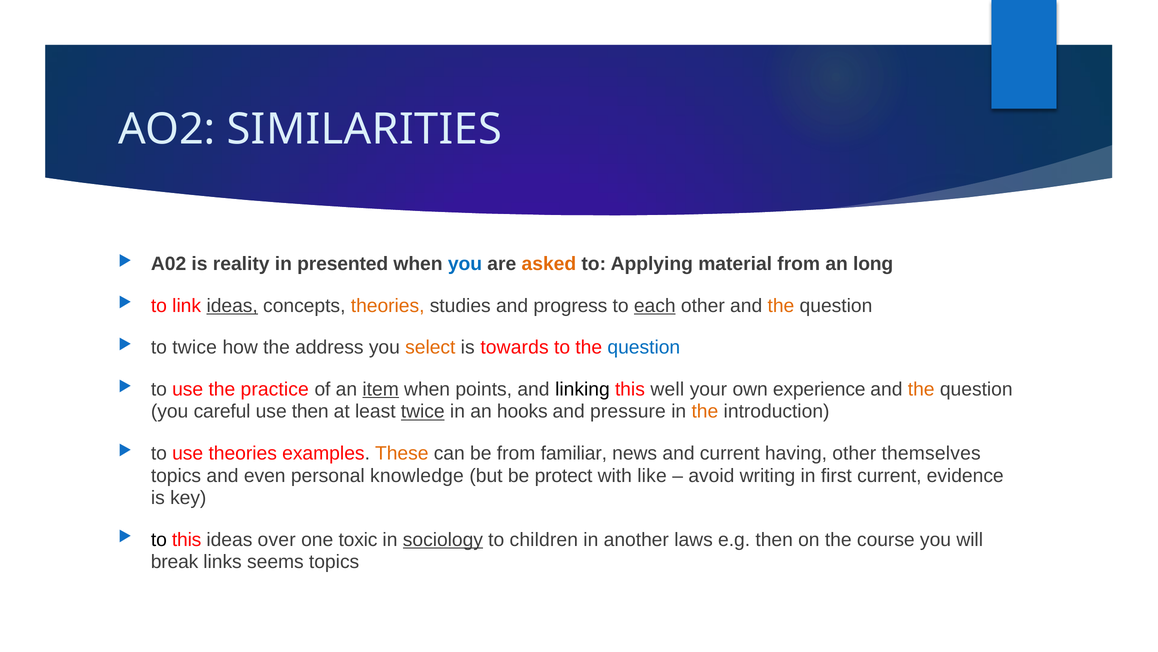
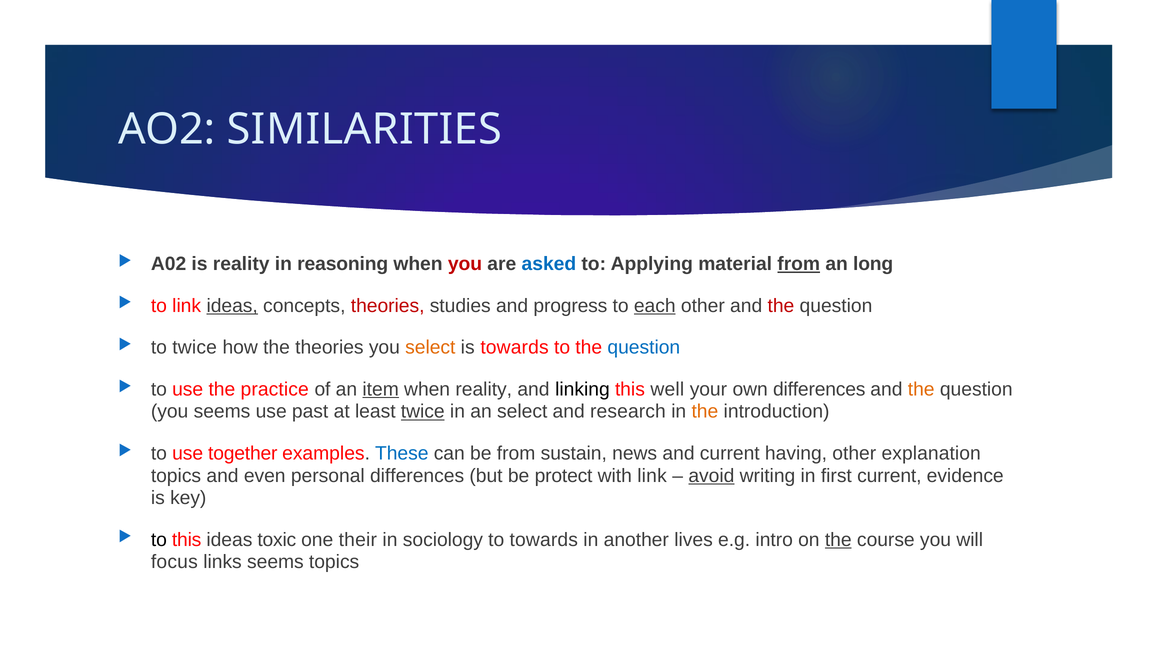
presented: presented -> reasoning (343, 264)
you colour: blue -> red (465, 264)
asked colour: orange -> blue (549, 264)
from underline: none -> present (799, 264)
theories colour: orange -> red (388, 305)
the colour: orange -> red (781, 305)
the address: address -> theories (329, 347)
when points: points -> reality (484, 389)
own experience: experience -> differences (819, 389)
you careful: careful -> seems (222, 411)
use then: then -> past (310, 411)
an hooks: hooks -> select (522, 411)
pressure: pressure -> research (628, 411)
use theories: theories -> together (243, 453)
These colour: orange -> blue (402, 453)
familiar: familiar -> sustain (574, 453)
themselves: themselves -> explanation (931, 453)
personal knowledge: knowledge -> differences (417, 475)
with like: like -> link (652, 475)
avoid underline: none -> present (711, 475)
over: over -> toxic (277, 539)
toxic: toxic -> their (358, 539)
sociology underline: present -> none (443, 539)
to children: children -> towards (544, 539)
laws: laws -> lives (694, 539)
e.g then: then -> intro (774, 539)
the underline: none -> present (838, 539)
break: break -> focus (174, 561)
